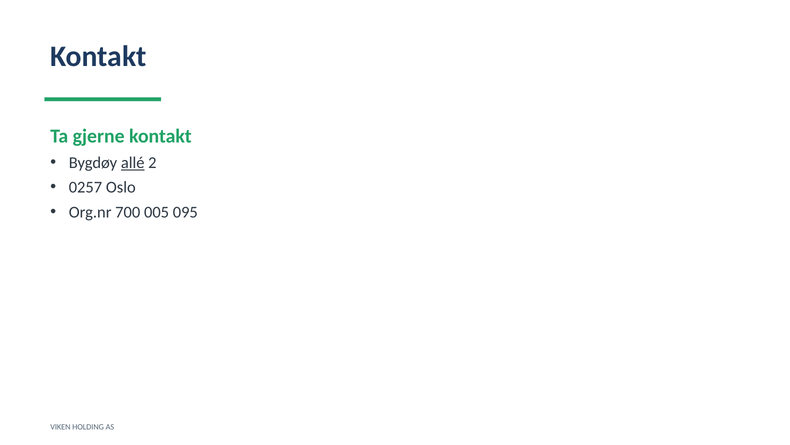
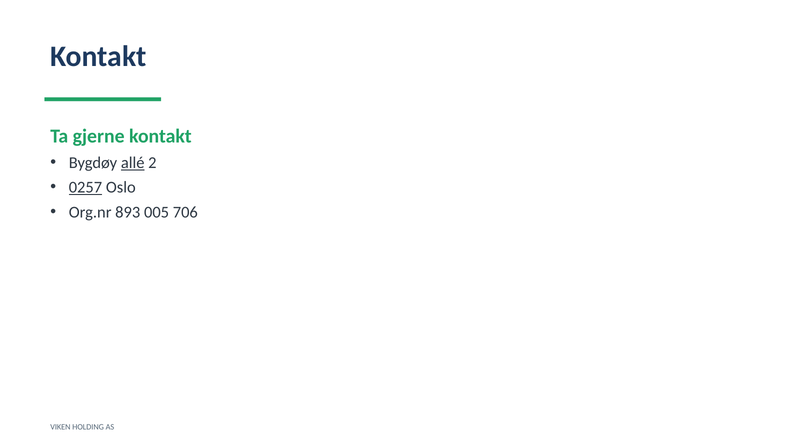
0257 underline: none -> present (85, 187)
700: 700 -> 893 (128, 212)
095: 095 -> 706 (185, 212)
